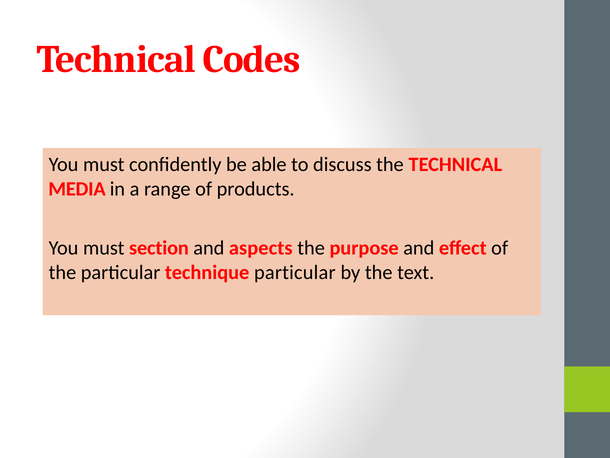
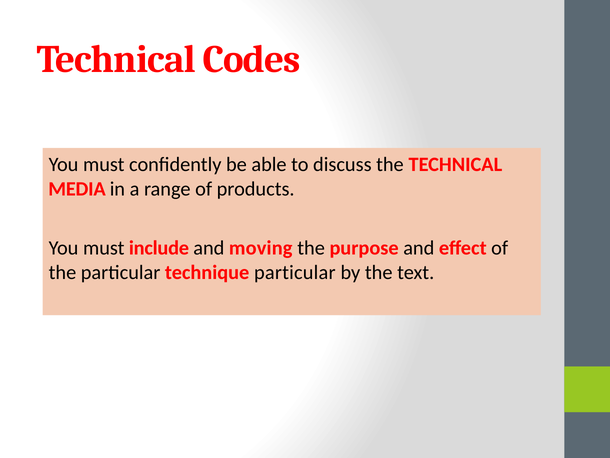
section: section -> include (159, 248)
aspects: aspects -> moving (261, 248)
